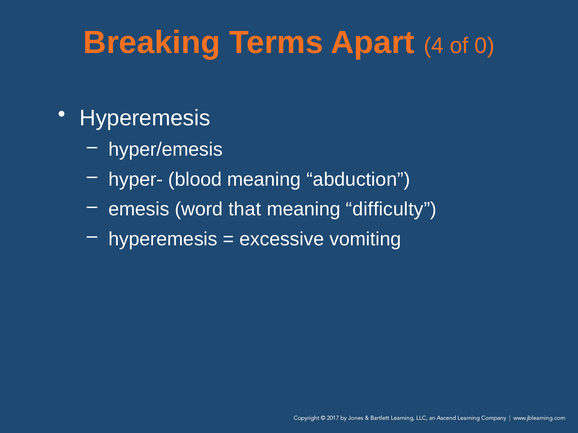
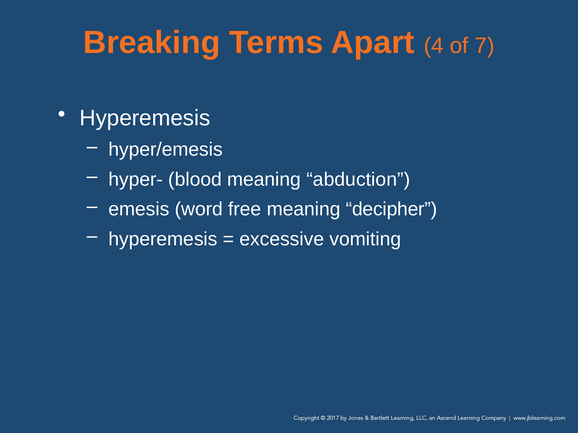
0: 0 -> 7 (485, 46)
that: that -> free (245, 209)
difficulty: difficulty -> decipher (392, 209)
